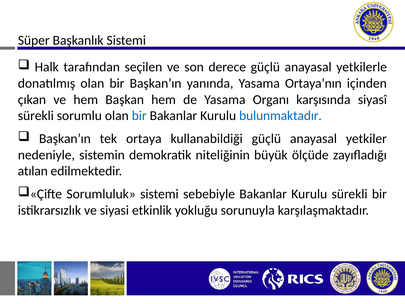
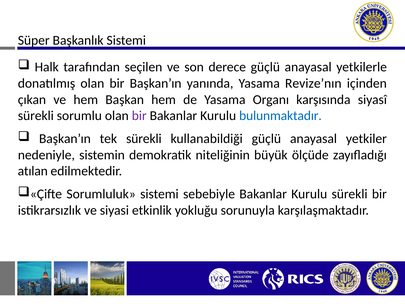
Ortaya’nın: Ortaya’nın -> Revize’nın (313, 83)
bir colour: blue -> purple (139, 116)
tek ortaya: ortaya -> sürekli (144, 139)
